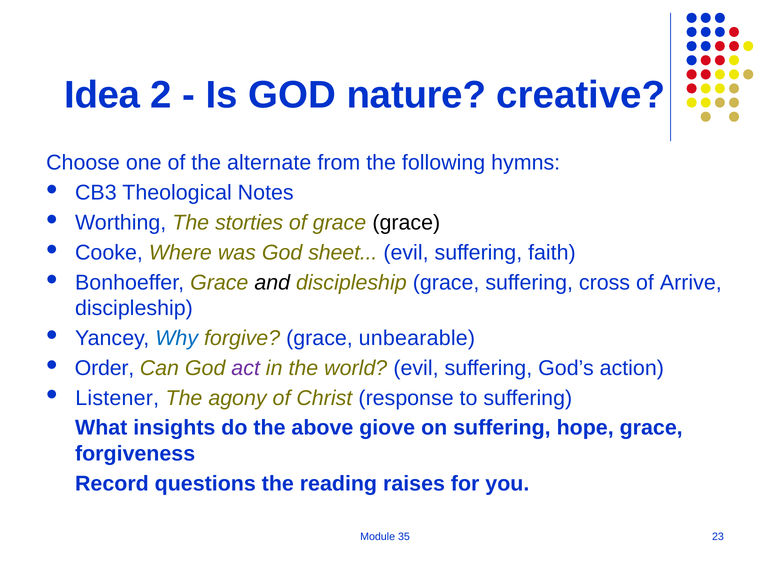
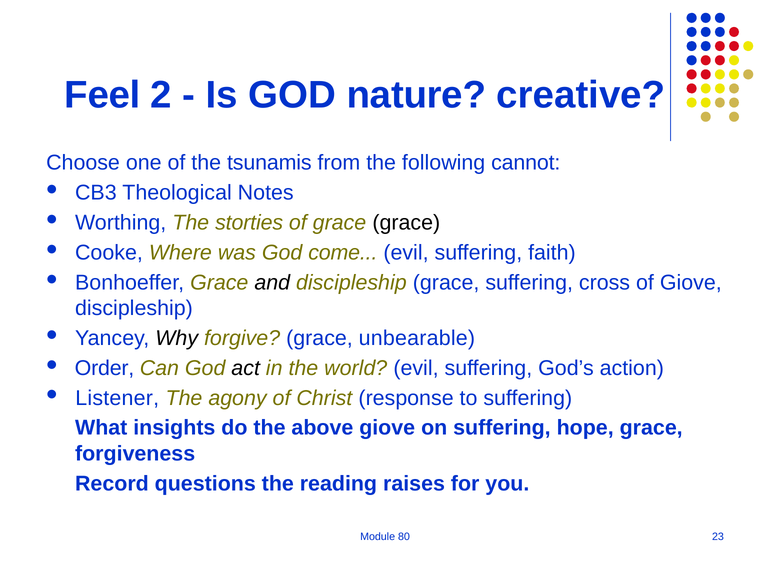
Idea: Idea -> Feel (102, 95)
alternate: alternate -> tsunamis (269, 163)
hymns: hymns -> cannot (526, 163)
sheet: sheet -> come (343, 253)
of Arrive: Arrive -> Giove (691, 283)
Why colour: blue -> black (177, 338)
act colour: purple -> black (246, 368)
35: 35 -> 80 (404, 537)
